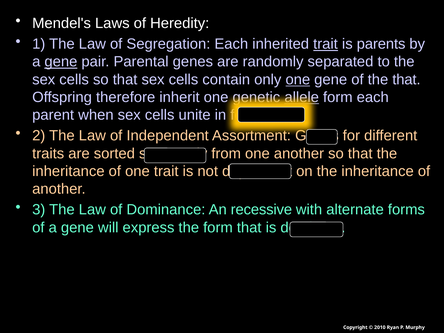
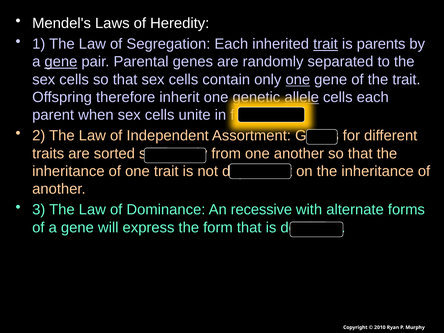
the that: that -> trait (406, 79)
form: form -> cells (338, 97)
